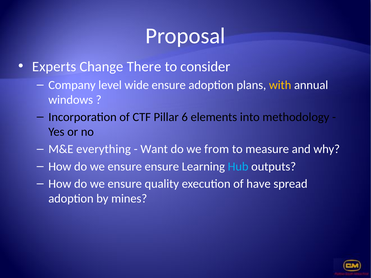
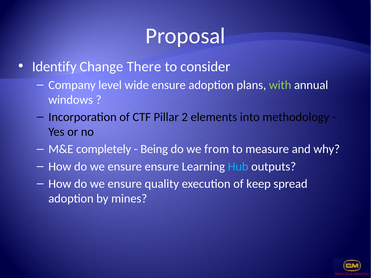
Experts: Experts -> Identify (54, 67)
with colour: yellow -> light green (280, 85)
6: 6 -> 2 (185, 117)
everything: everything -> completely (104, 149)
Want: Want -> Being (154, 149)
have: have -> keep (259, 184)
